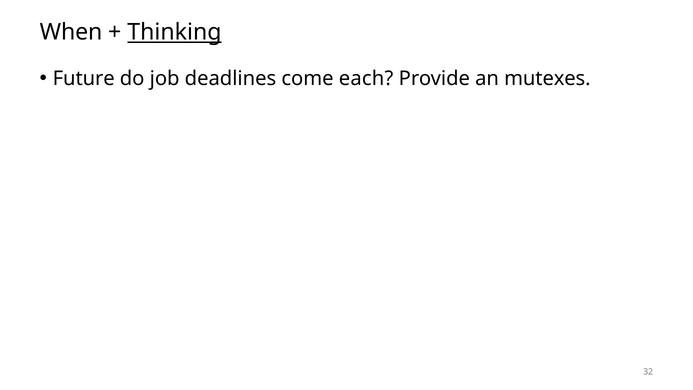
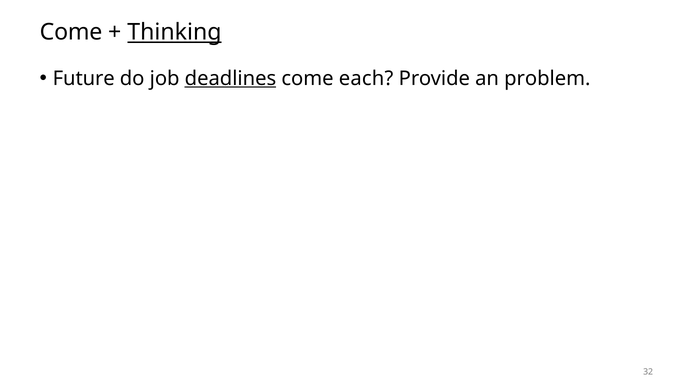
When: When -> Come (71, 32)
deadlines underline: none -> present (230, 78)
mutexes: mutexes -> problem (547, 78)
